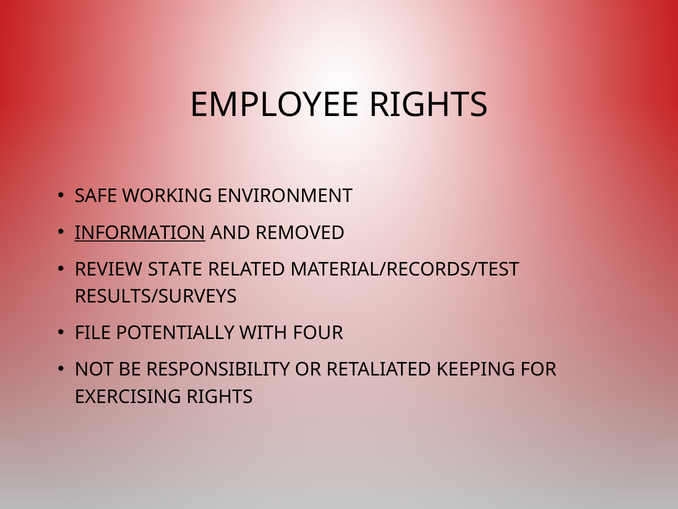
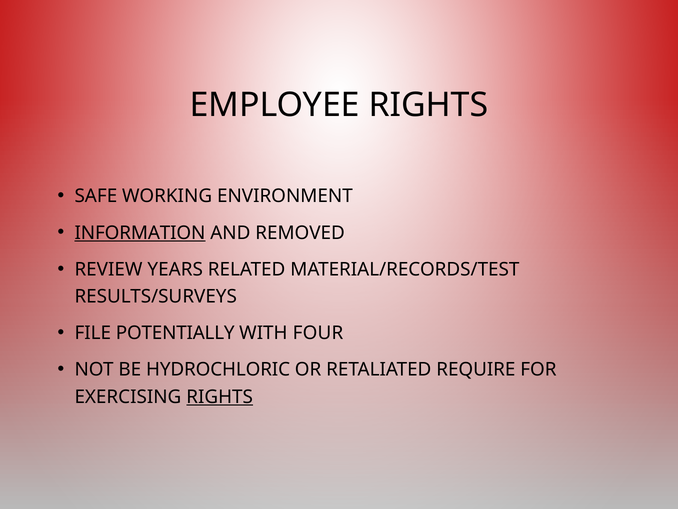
STATE: STATE -> YEARS (175, 269)
RESPONSIBILITY: RESPONSIBILITY -> HYDROCHLORIC (218, 369)
KEEPING: KEEPING -> REQUIRE (476, 369)
RIGHTS underline: none -> present (220, 396)
